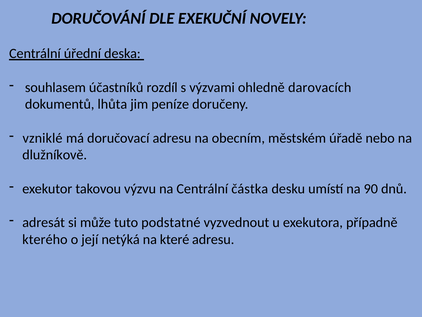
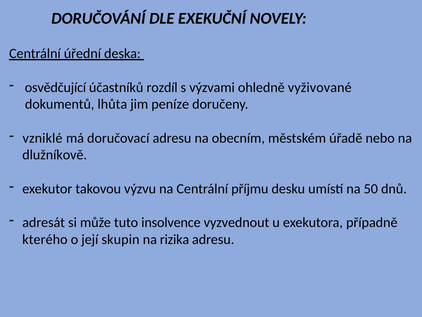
souhlasem: souhlasem -> osvědčující (55, 87)
darovacích: darovacích -> vyživované (320, 87)
částka: částka -> příjmu (250, 188)
90: 90 -> 50 (371, 188)
podstatné: podstatné -> insolvence (171, 222)
netýká: netýká -> skupin (121, 239)
které: které -> rizika (175, 239)
